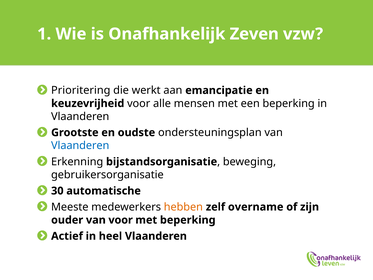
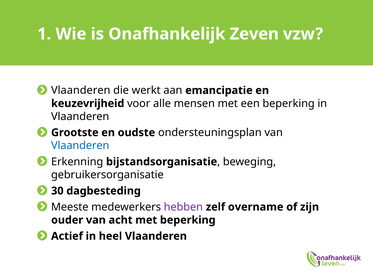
Prioritering: Prioritering -> Vlaanderen (81, 90)
automatische: automatische -> dagbesteding (104, 191)
hebben colour: orange -> purple (183, 207)
van voor: voor -> acht (121, 220)
